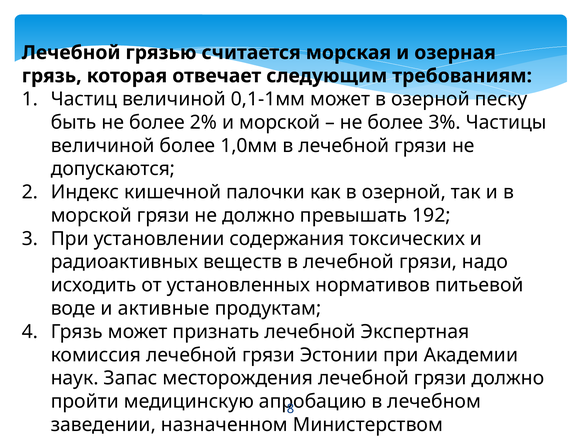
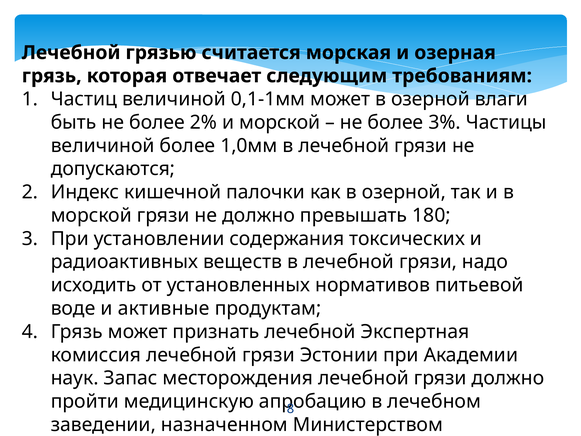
песку: песку -> влаги (501, 99)
192: 192 -> 180 (431, 215)
